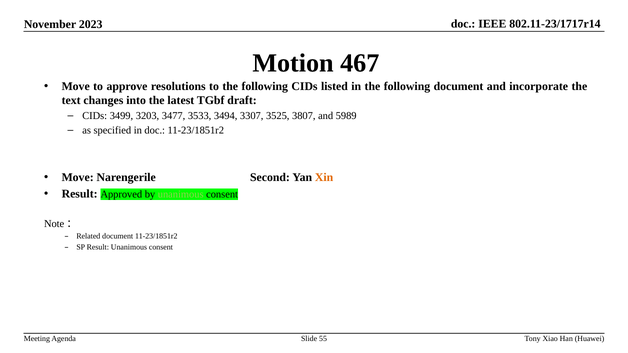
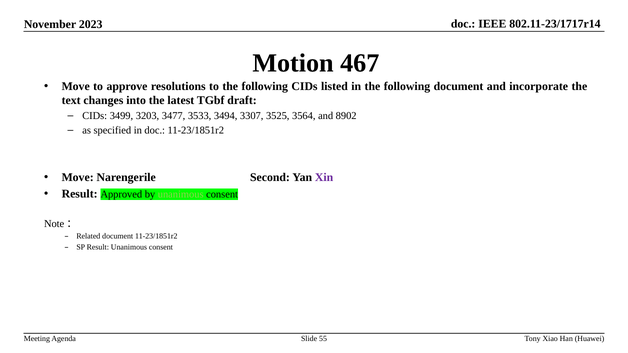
3807: 3807 -> 3564 (304, 116)
5989: 5989 -> 8902 (346, 116)
Xin colour: orange -> purple (324, 177)
